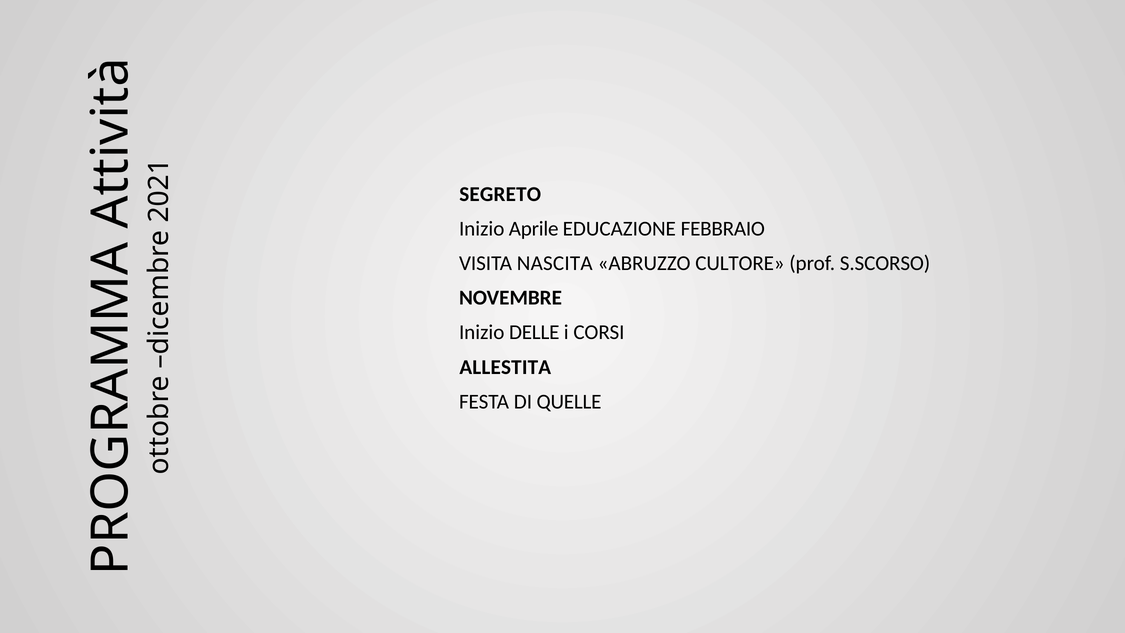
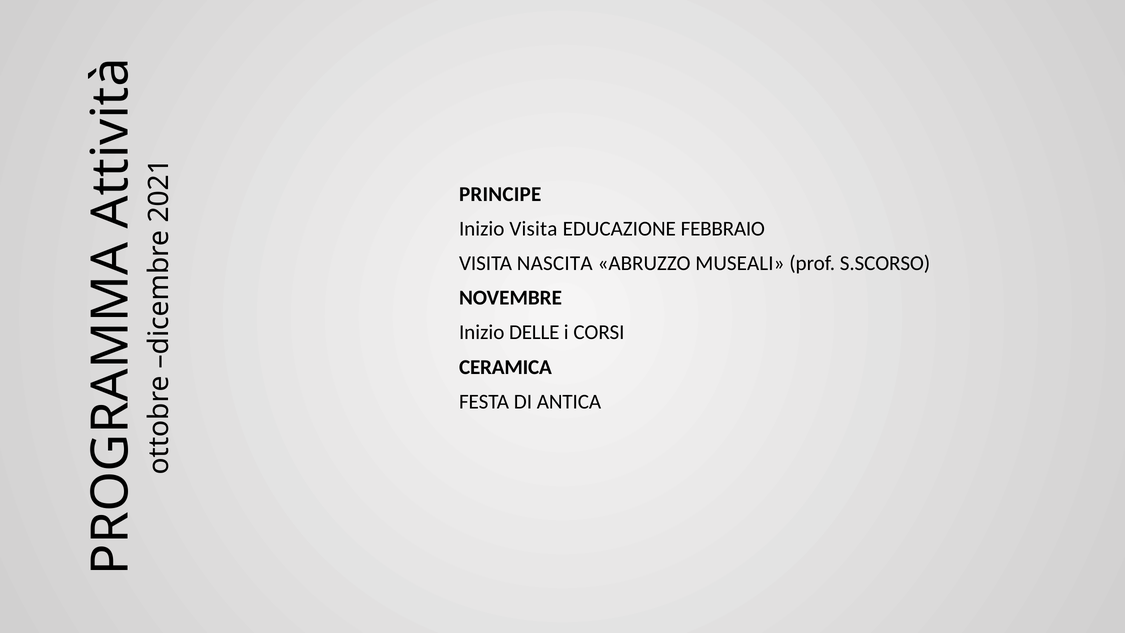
SEGRETO: SEGRETO -> PRINCIPE (500, 194)
Inizio Aprile: Aprile -> Visita (533, 229)
CULTORE: CULTORE -> MUSEALI (740, 263)
ALLESTITA: ALLESTITA -> CERAMICA (505, 367)
QUELLE: QUELLE -> ANTICA (569, 401)
